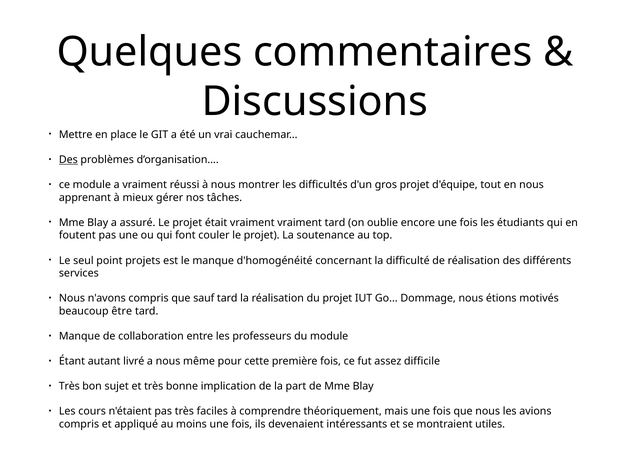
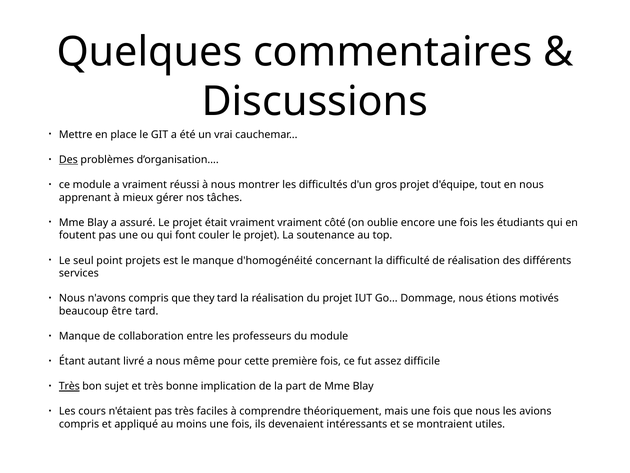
vraiment tard: tard -> côté (335, 222)
sauf: sauf -> they (204, 298)
Très underline: none -> present (69, 386)
